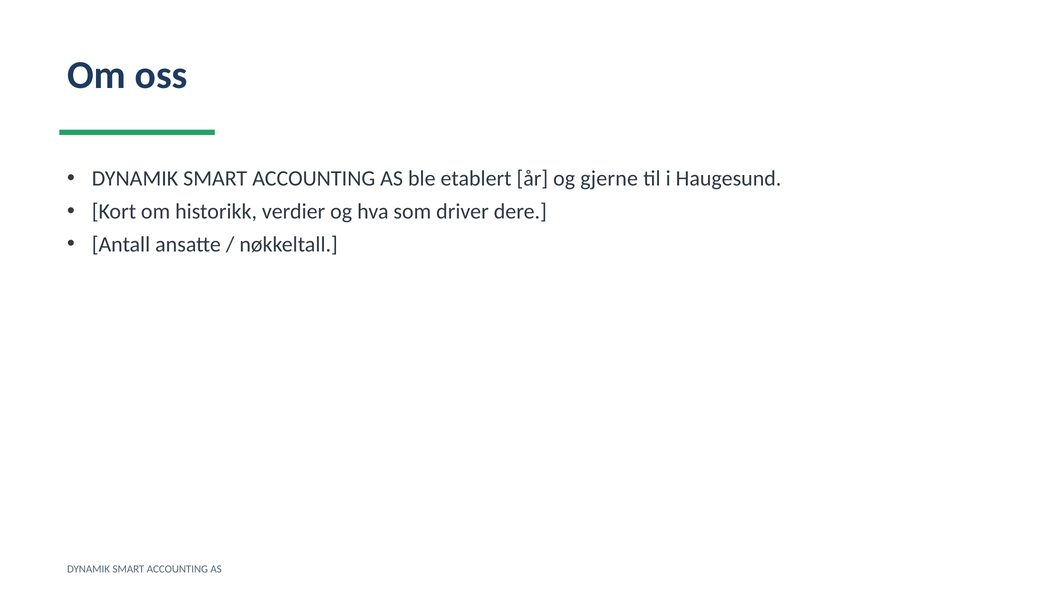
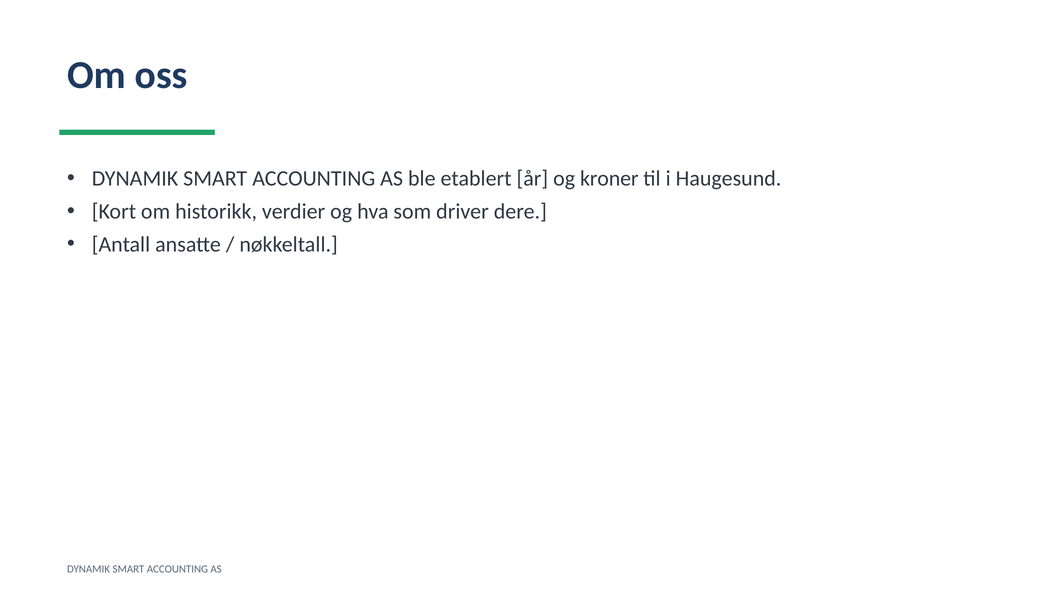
gjerne: gjerne -> kroner (609, 179)
